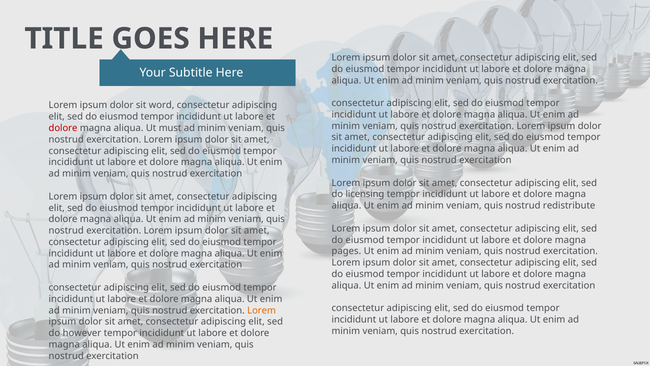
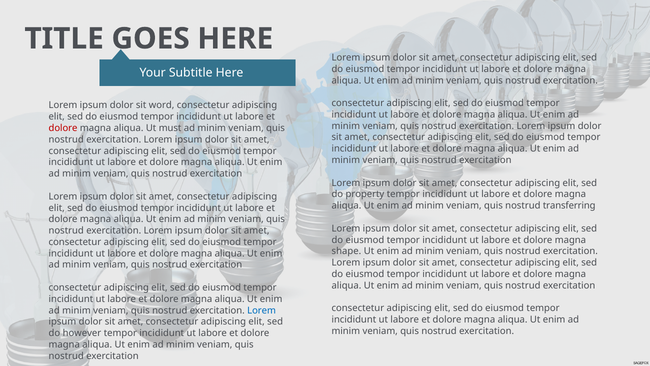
licensing: licensing -> property (365, 194)
redistribute: redistribute -> transferring (569, 205)
pages: pages -> shape (346, 251)
Lorem colour: orange -> blue (262, 310)
